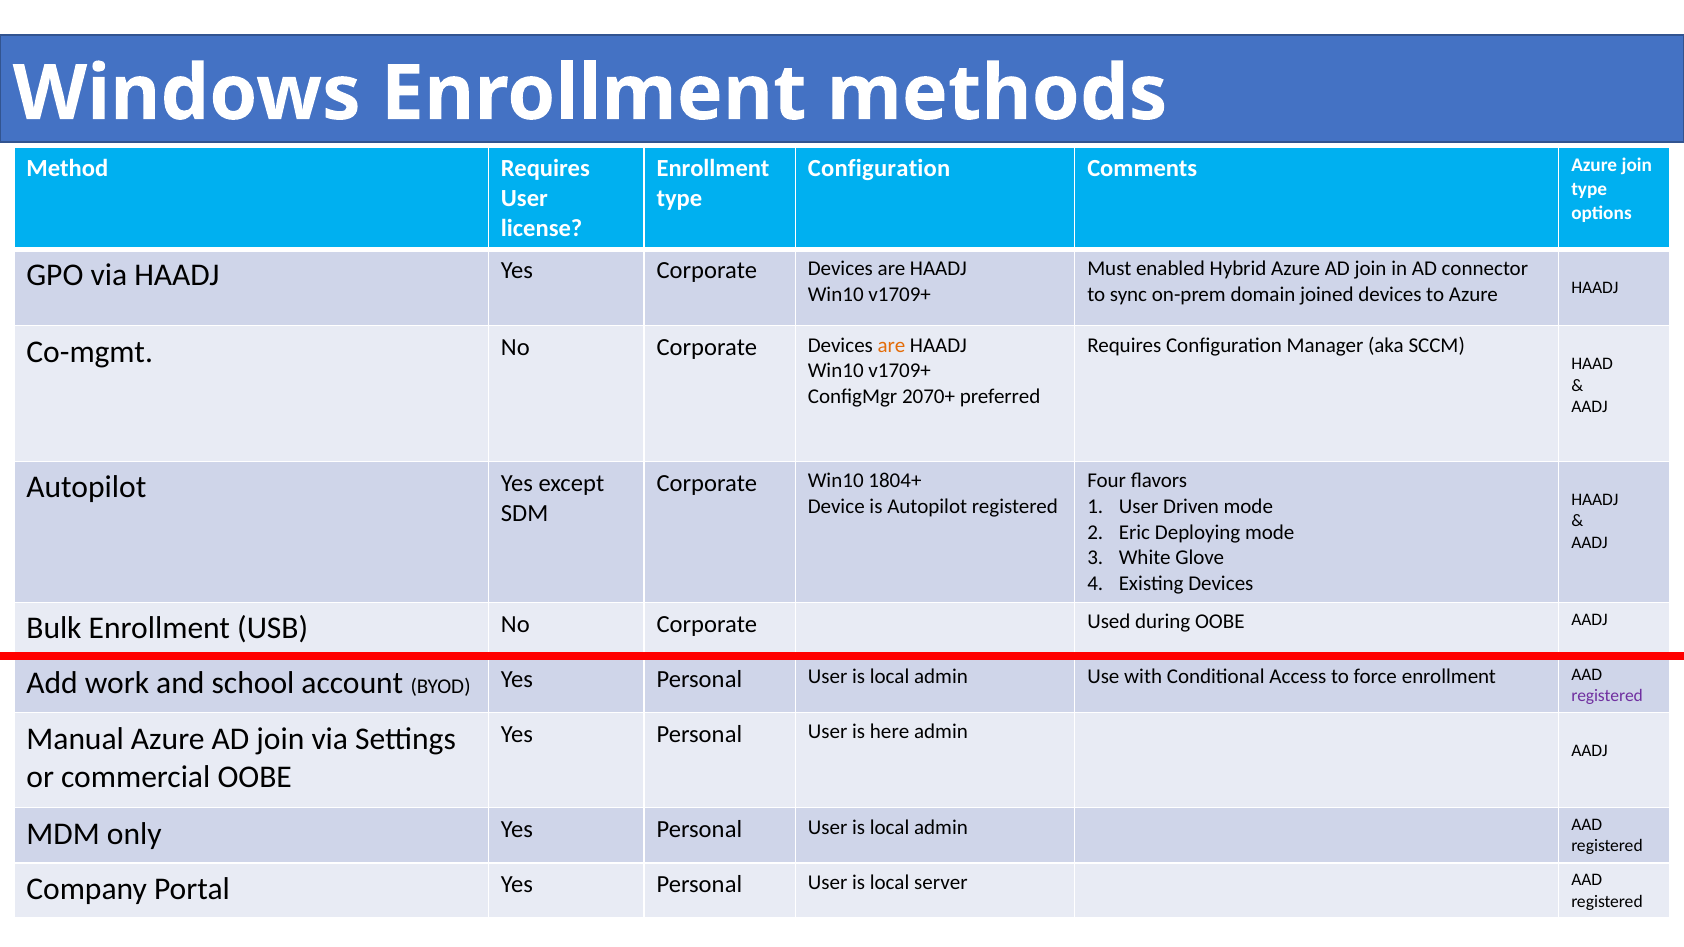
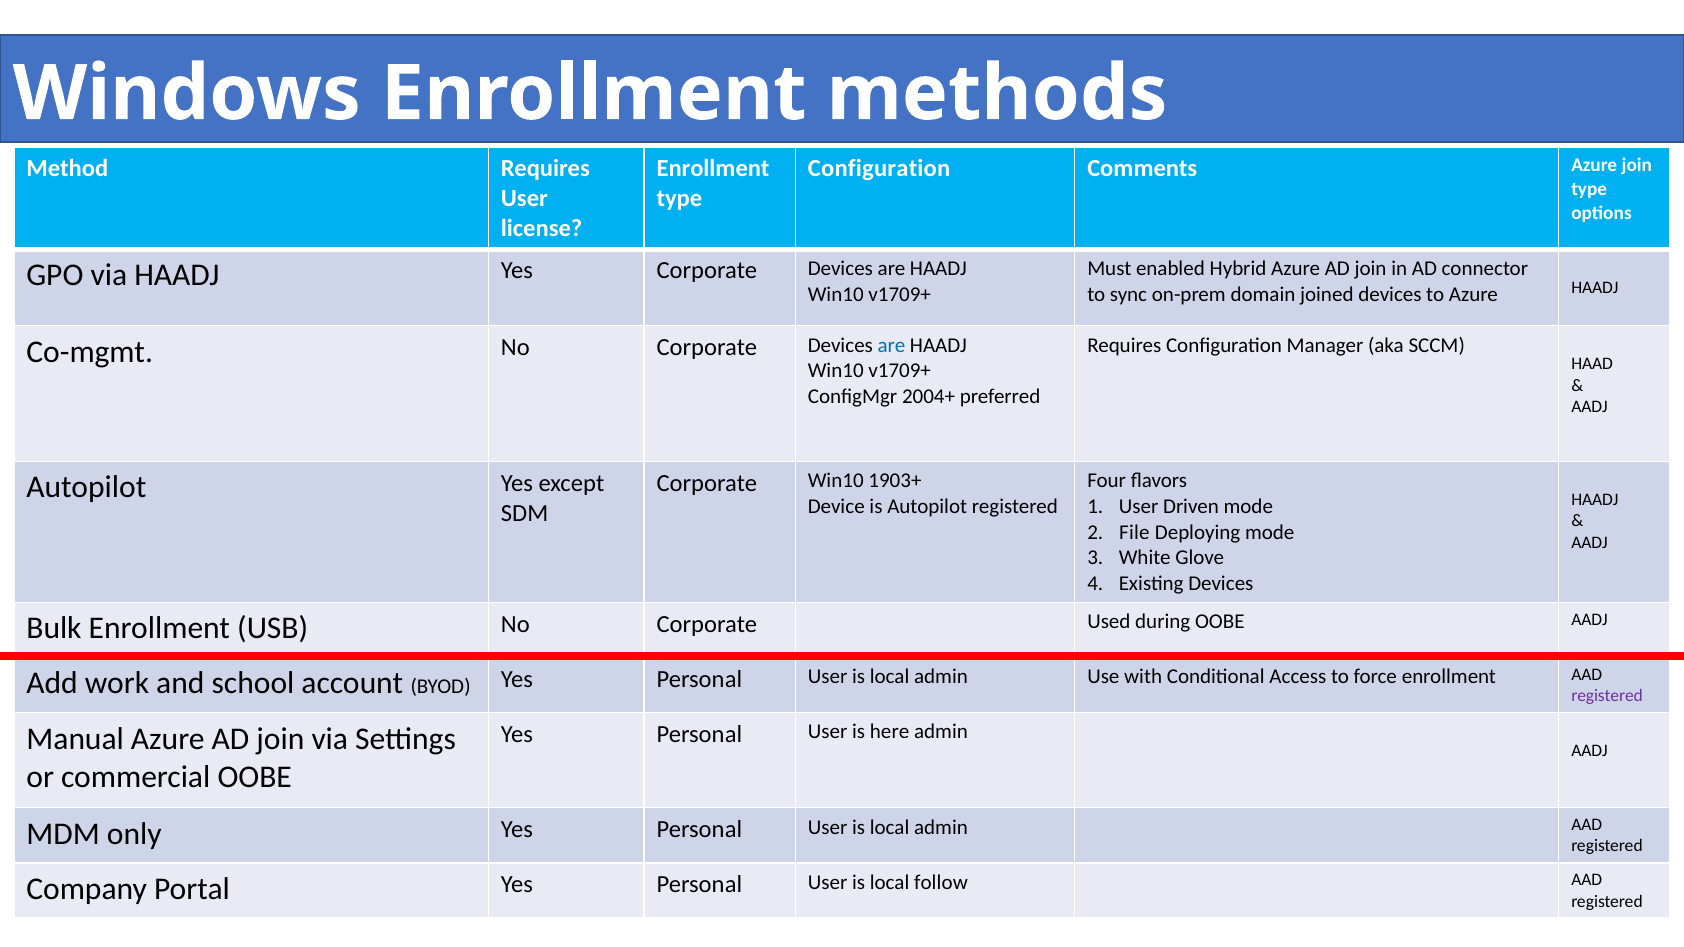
are colour: orange -> blue (892, 345)
2070+: 2070+ -> 2004+ (929, 396)
1804+: 1804+ -> 1903+ (895, 481)
Eric: Eric -> File (1134, 532)
server: server -> follow (941, 883)
